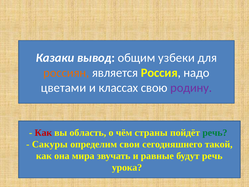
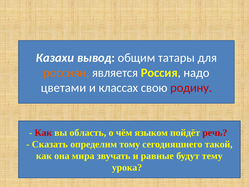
Казаки: Казаки -> Казахи (55, 58)
узбеки: узбеки -> татары (176, 58)
родину colour: purple -> red (191, 88)
страны: страны -> языком (151, 132)
речь colour: green -> red (215, 132)
Сакуры: Сакуры -> Сказать (50, 144)
свои: свои -> тому (130, 144)
будут речь: речь -> тему (212, 156)
